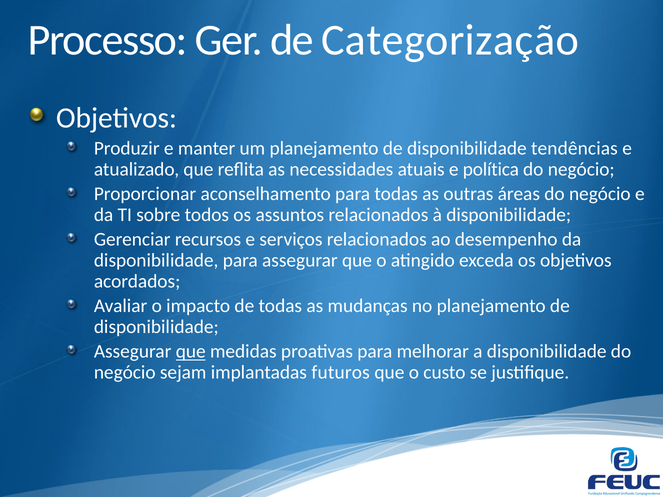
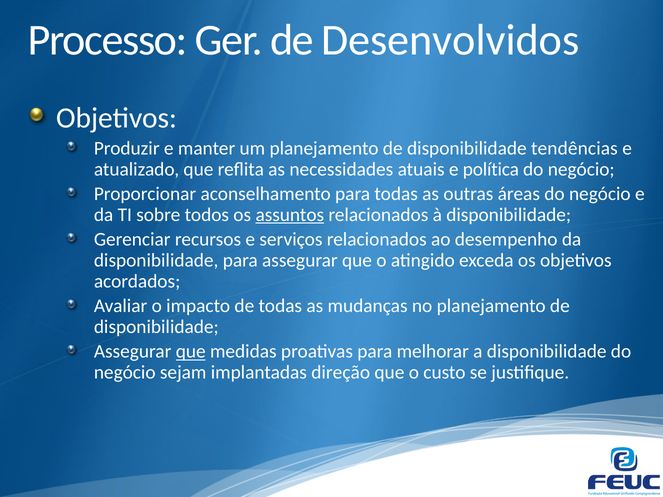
Categorização: Categorização -> Desenvolvidos (450, 40)
assuntos underline: none -> present (290, 215)
futuros: futuros -> direção (341, 373)
